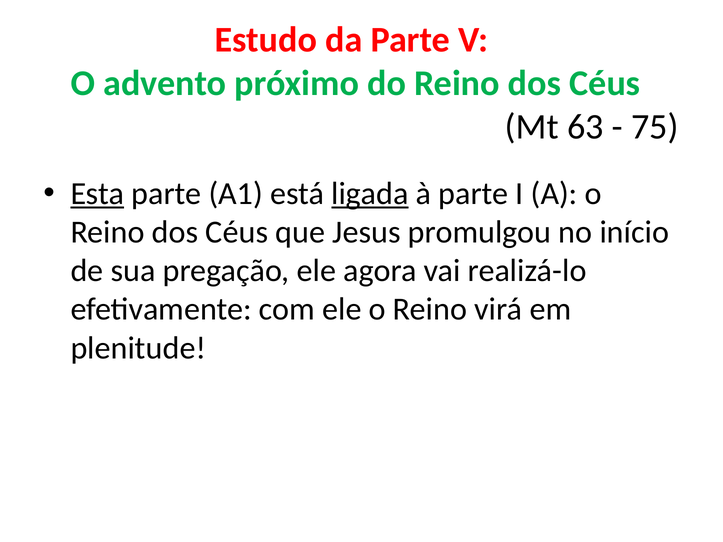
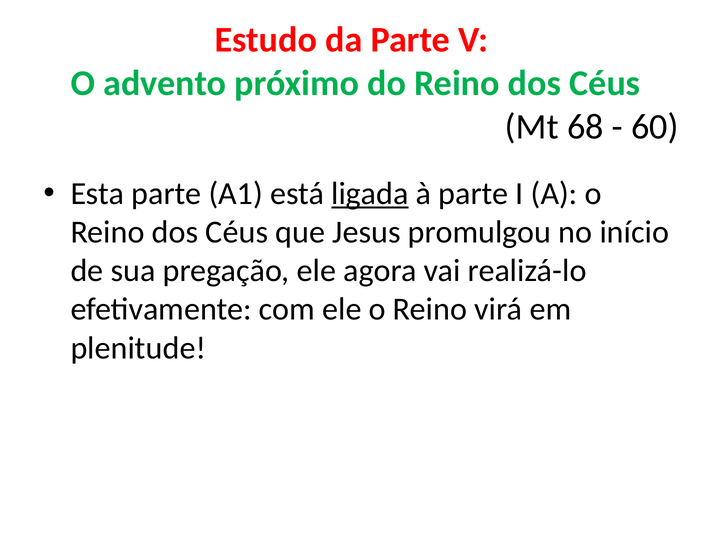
63: 63 -> 68 (585, 127)
75: 75 -> 60 (655, 127)
Esta underline: present -> none (97, 194)
